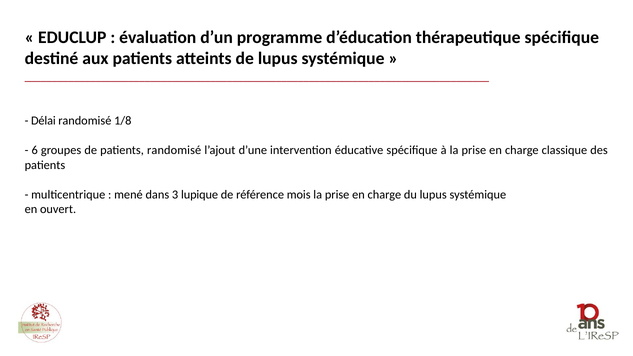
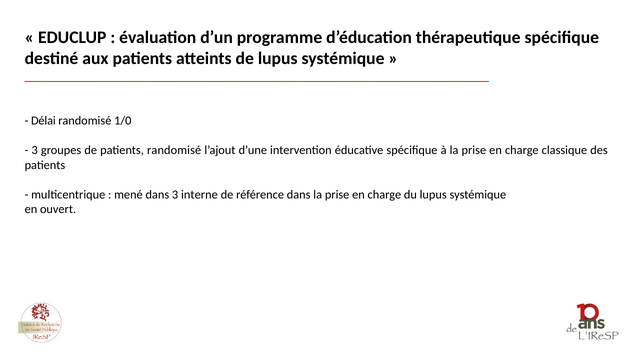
1/8: 1/8 -> 1/0 (123, 121)
6: 6 -> 3 (35, 150)
lupique: lupique -> interne (199, 195)
référence mois: mois -> dans (299, 195)
